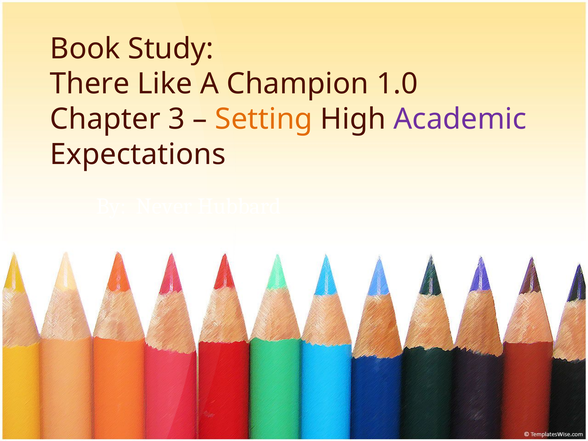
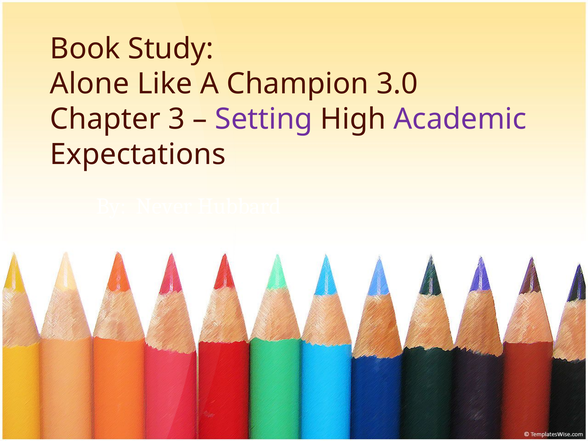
There: There -> Alone (90, 84)
1.0: 1.0 -> 3.0 (397, 84)
Setting colour: orange -> purple (264, 119)
